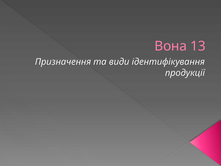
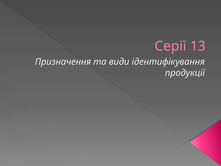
Вона: Вона -> Серії (171, 46)
